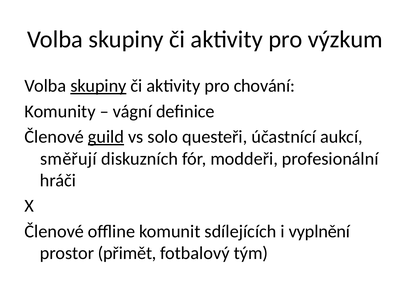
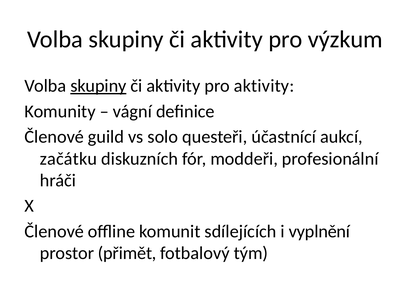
pro chování: chování -> aktivity (264, 86)
guild underline: present -> none (106, 137)
směřují: směřují -> začátku (68, 159)
